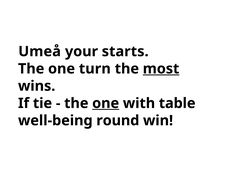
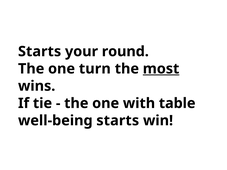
Umeå: Umeå -> Starts (40, 52)
starts: starts -> round (125, 52)
one underline: present -> none (106, 103)
well-being round: round -> starts (118, 121)
